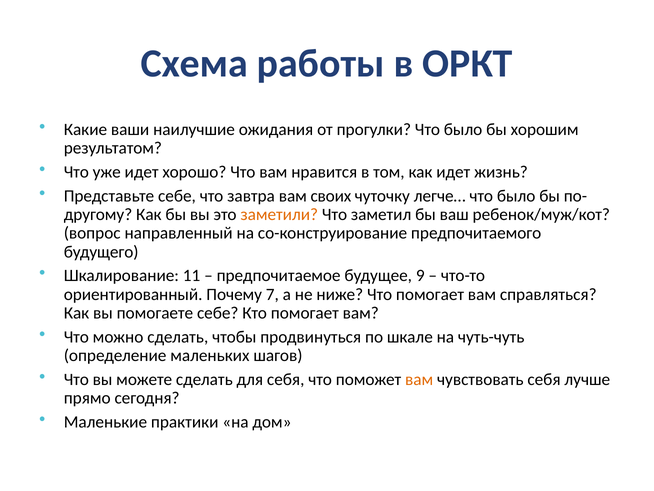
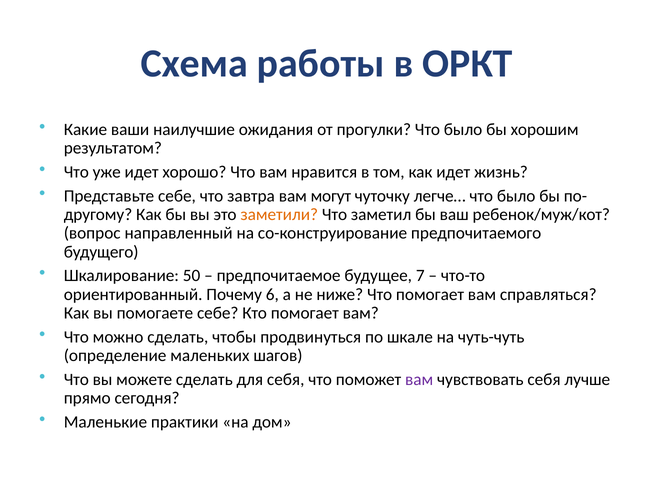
своих: своих -> могут (331, 196)
11: 11 -> 50 (192, 275)
9: 9 -> 7 (420, 275)
7: 7 -> 6 (272, 294)
вам colour: orange -> purple (419, 379)
